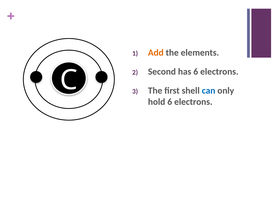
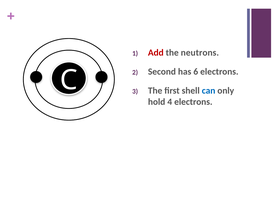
Add colour: orange -> red (156, 53)
elements: elements -> neutrons (200, 53)
hold 6: 6 -> 4 (170, 102)
